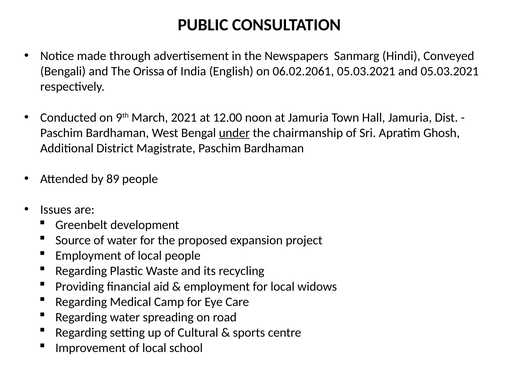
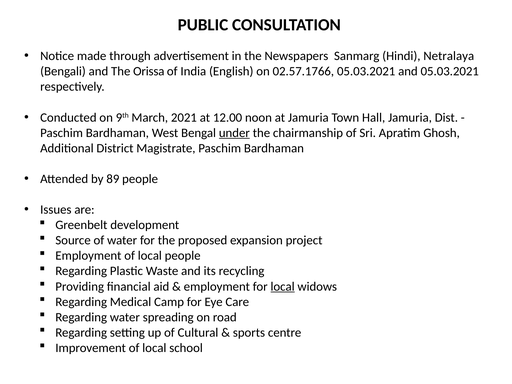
Conveyed: Conveyed -> Netralaya (449, 56)
06.02.2061: 06.02.2061 -> 02.57.1766 (303, 71)
local underline: none -> present (283, 286)
